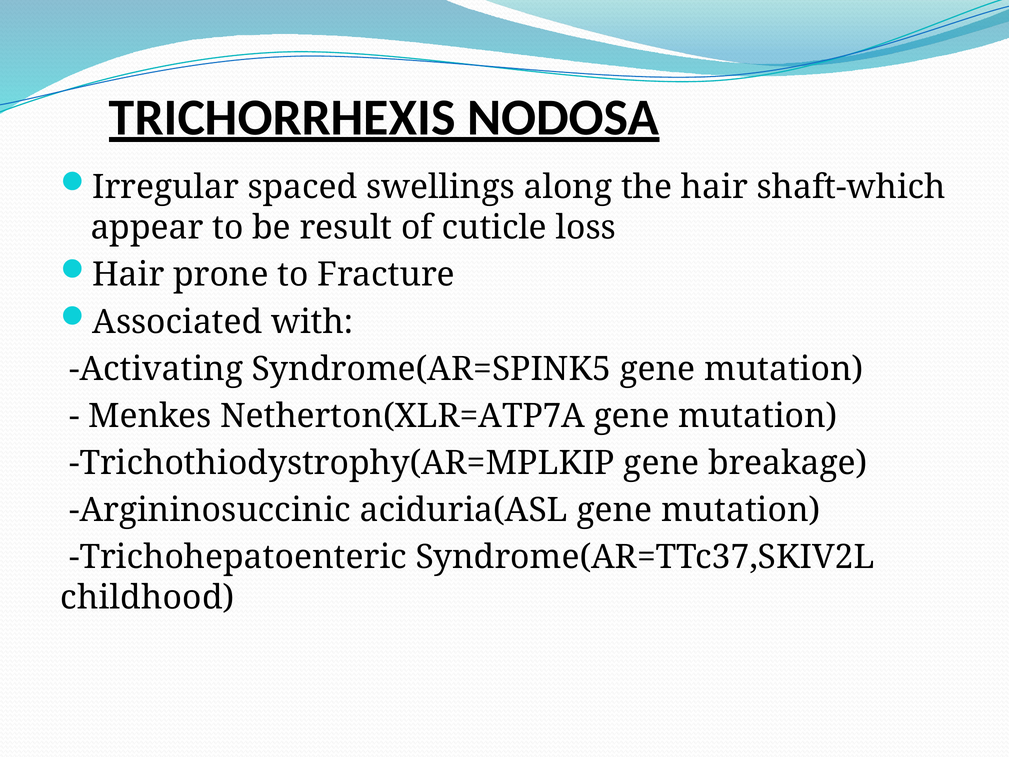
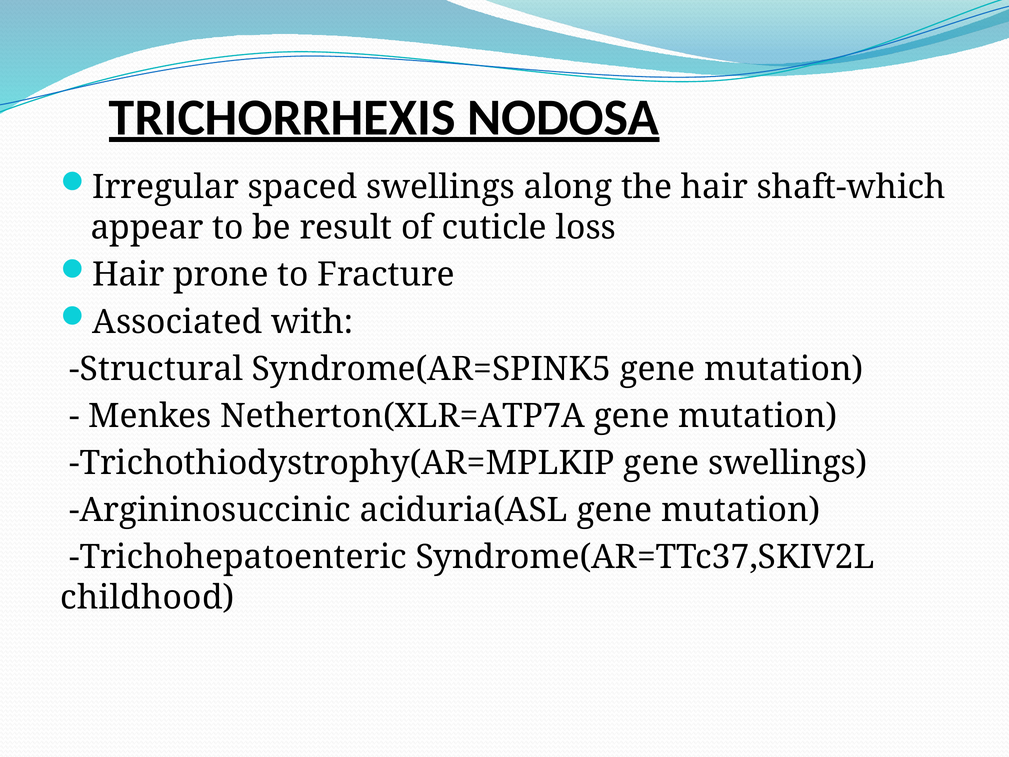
Activating: Activating -> Structural (156, 369)
gene breakage: breakage -> swellings (788, 463)
